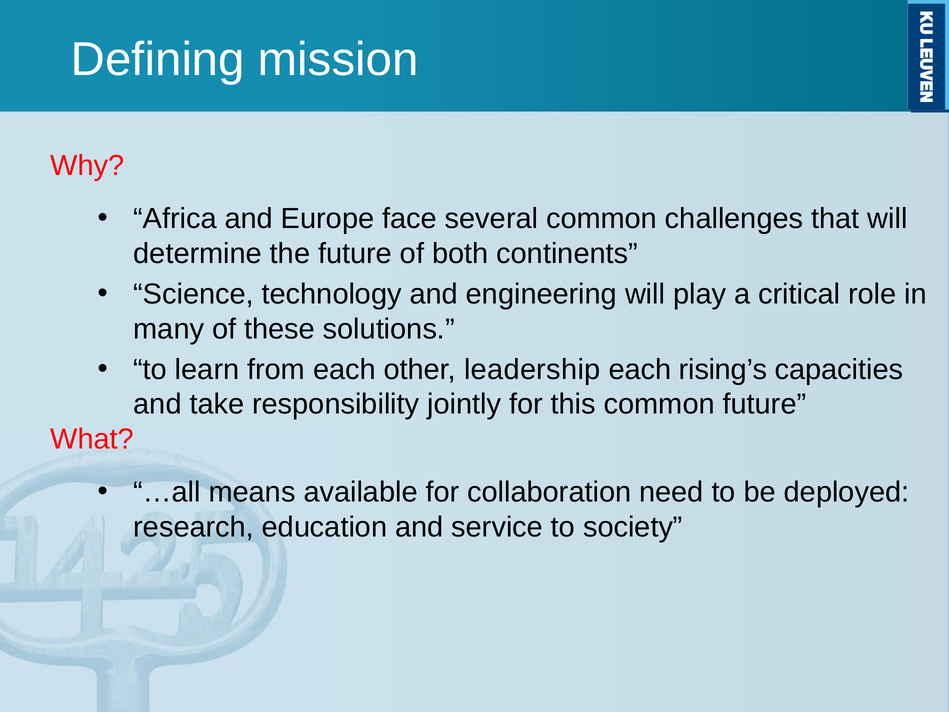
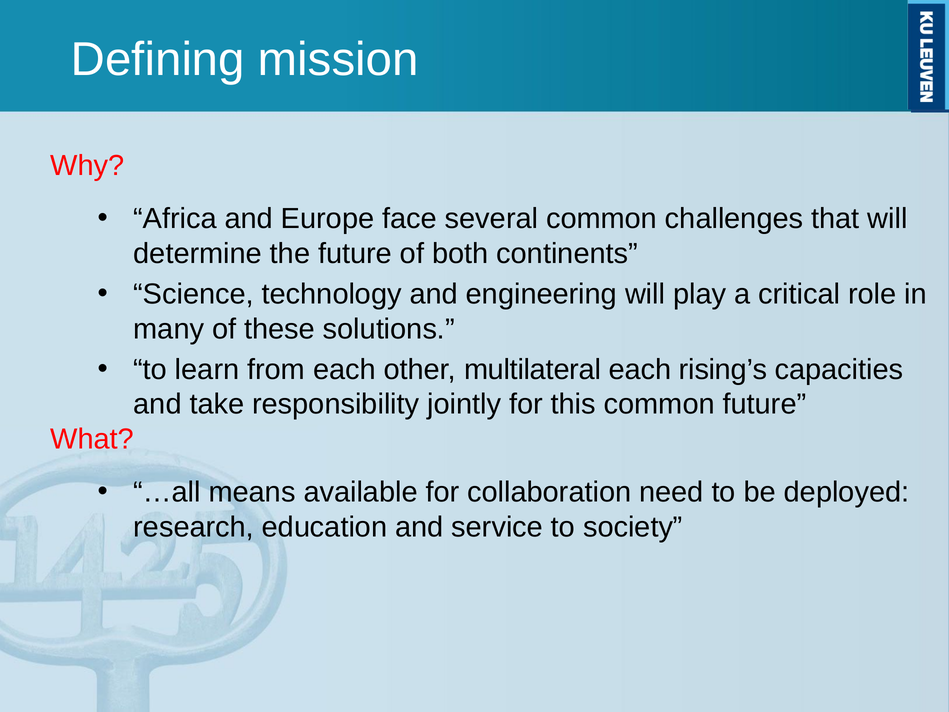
leadership: leadership -> multilateral (533, 369)
